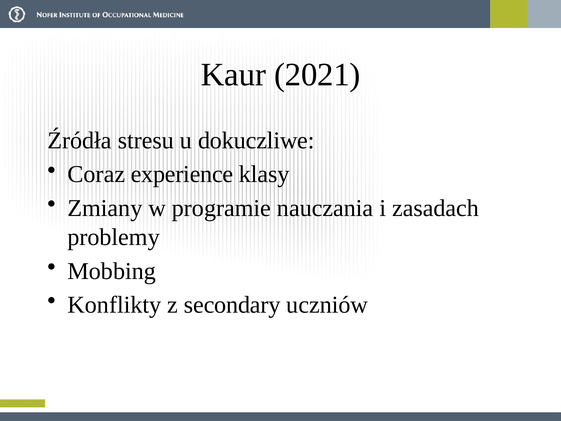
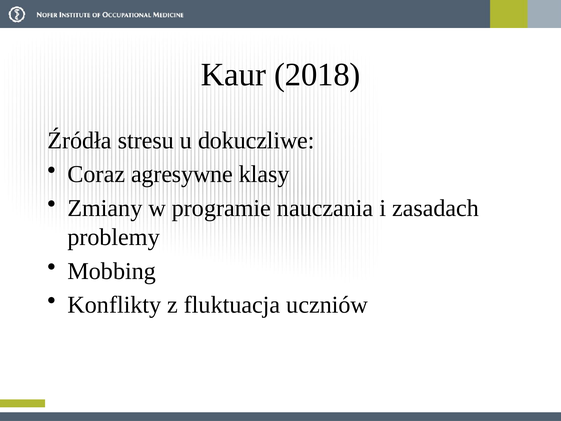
2021: 2021 -> 2018 (317, 75)
experience: experience -> agresywne (182, 174)
secondary: secondary -> fluktuacja (232, 305)
